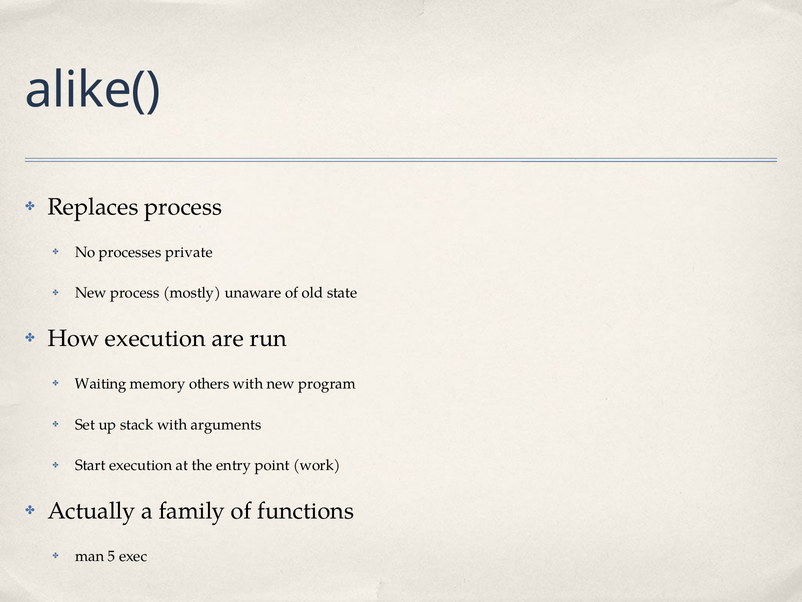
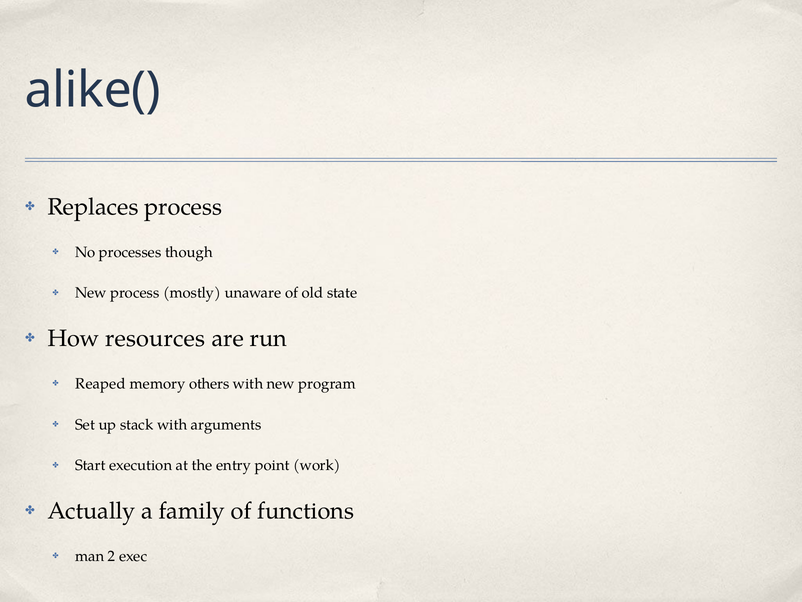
private: private -> though (189, 252)
How execution: execution -> resources (155, 338)
Waiting: Waiting -> Reaped (101, 384)
5: 5 -> 2 (112, 556)
